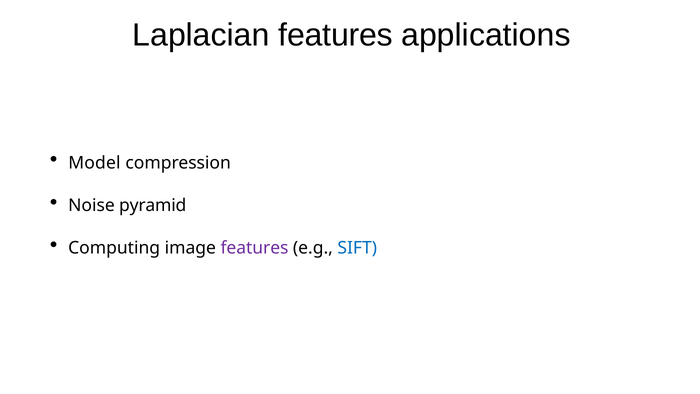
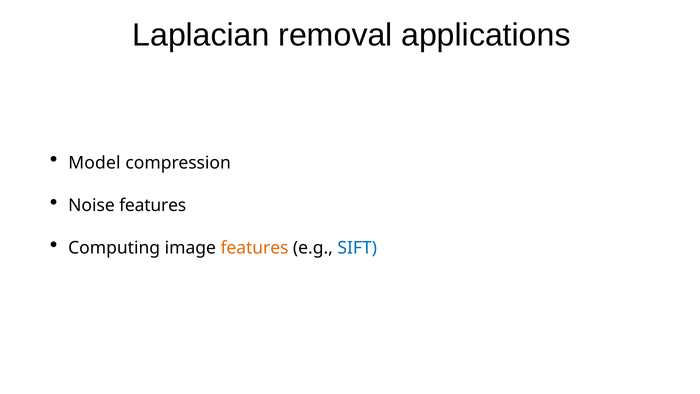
Laplacian features: features -> removal (335, 35)
Noise pyramid: pyramid -> features (153, 205)
features colour: purple -> orange (255, 248)
